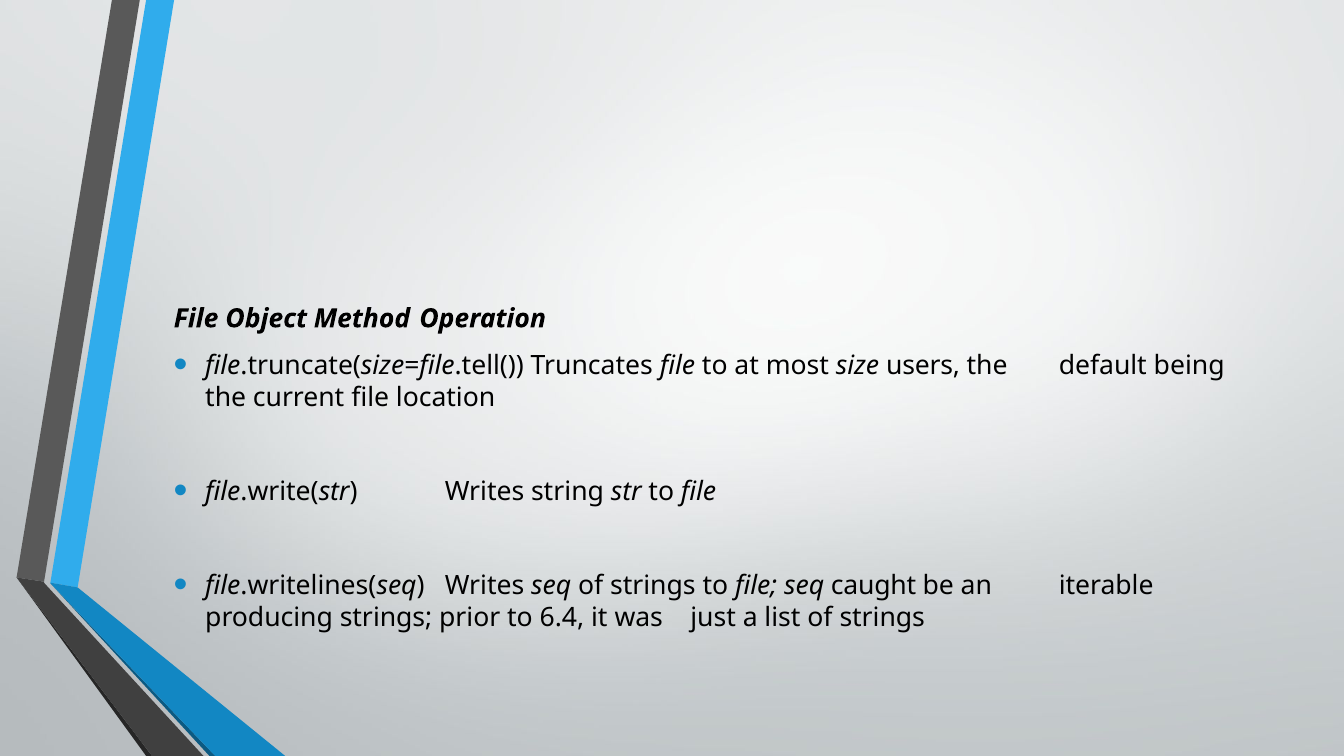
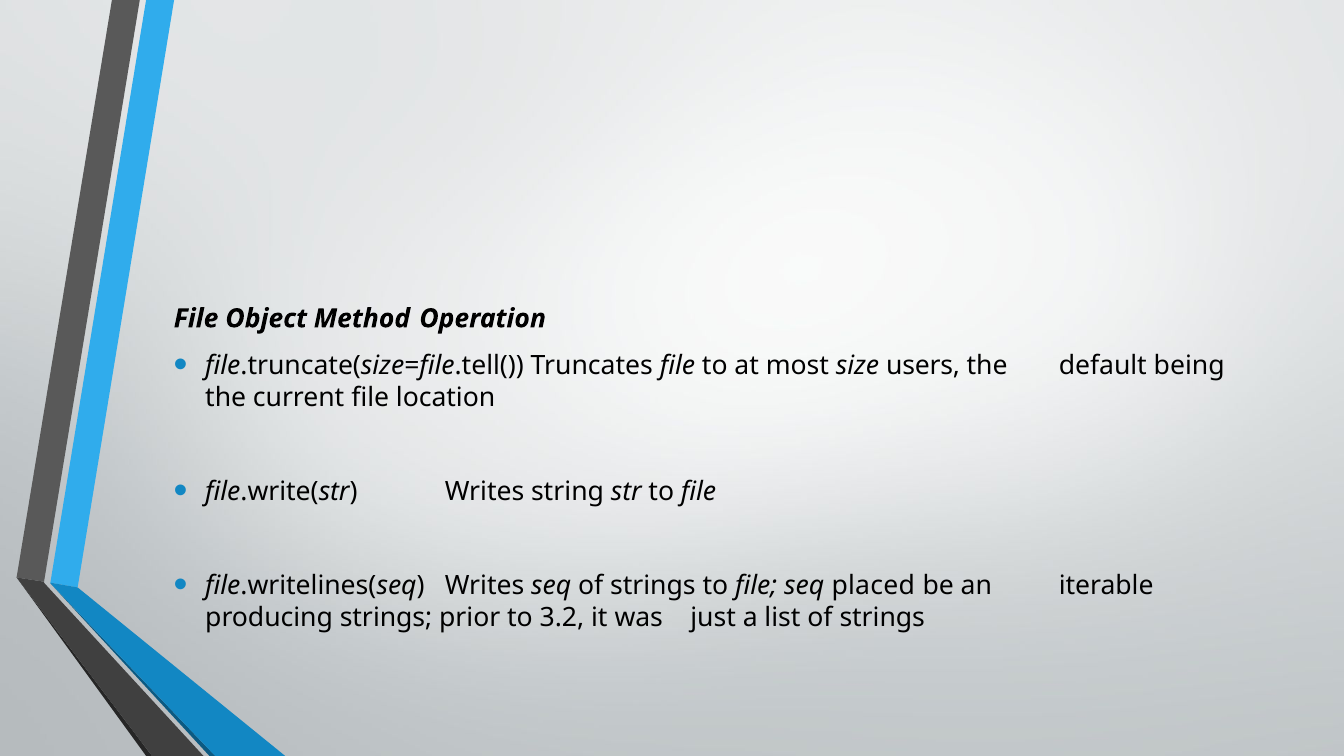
caught: caught -> placed (873, 586)
6.4: 6.4 -> 3.2 (562, 617)
